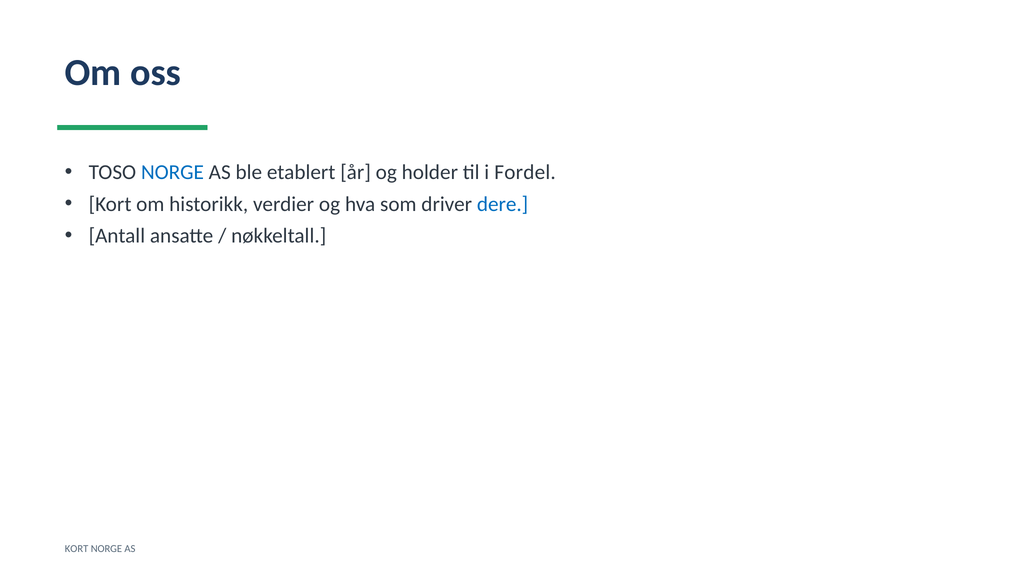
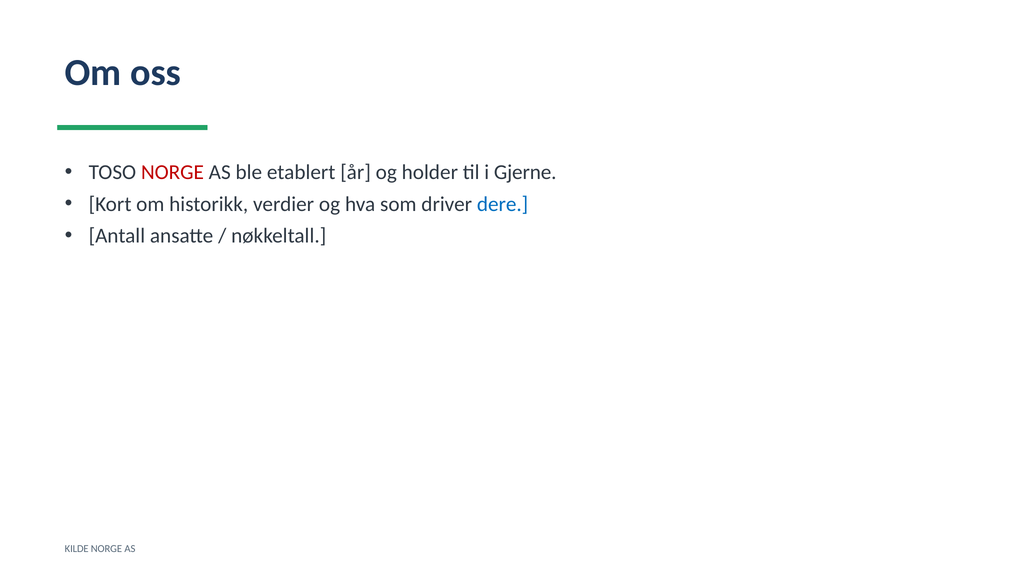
NORGE colour: blue -> red (172, 172)
Fordel: Fordel -> Gjerne (525, 172)
KORT: KORT -> KILDE (77, 549)
